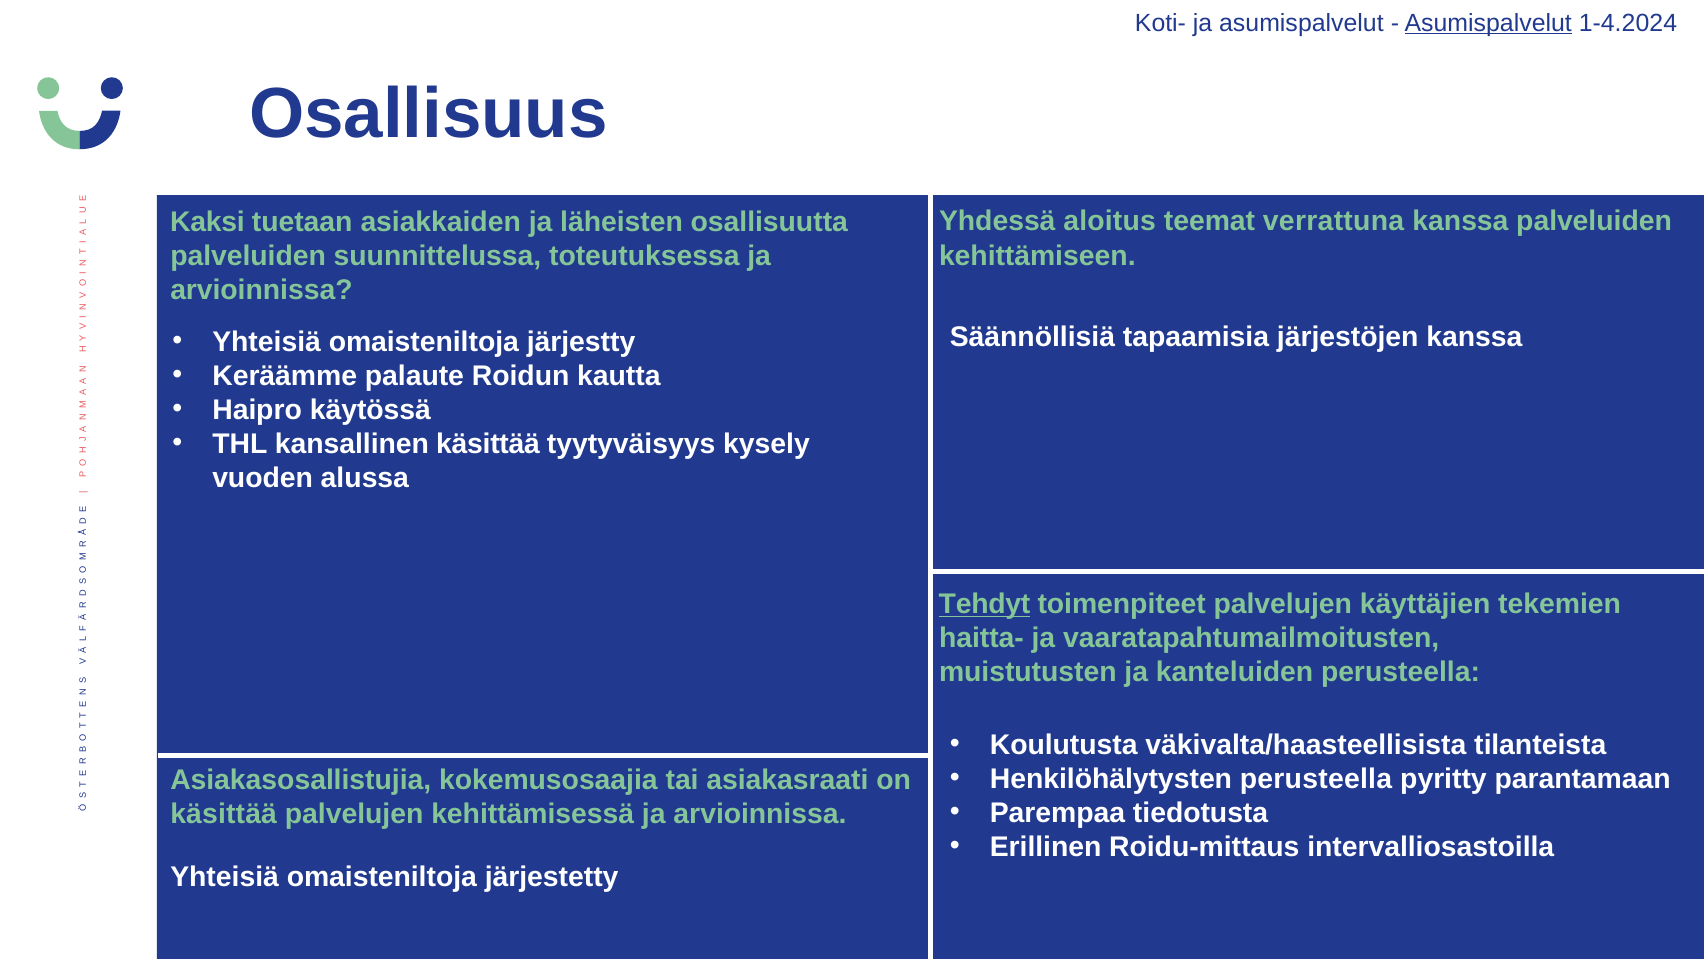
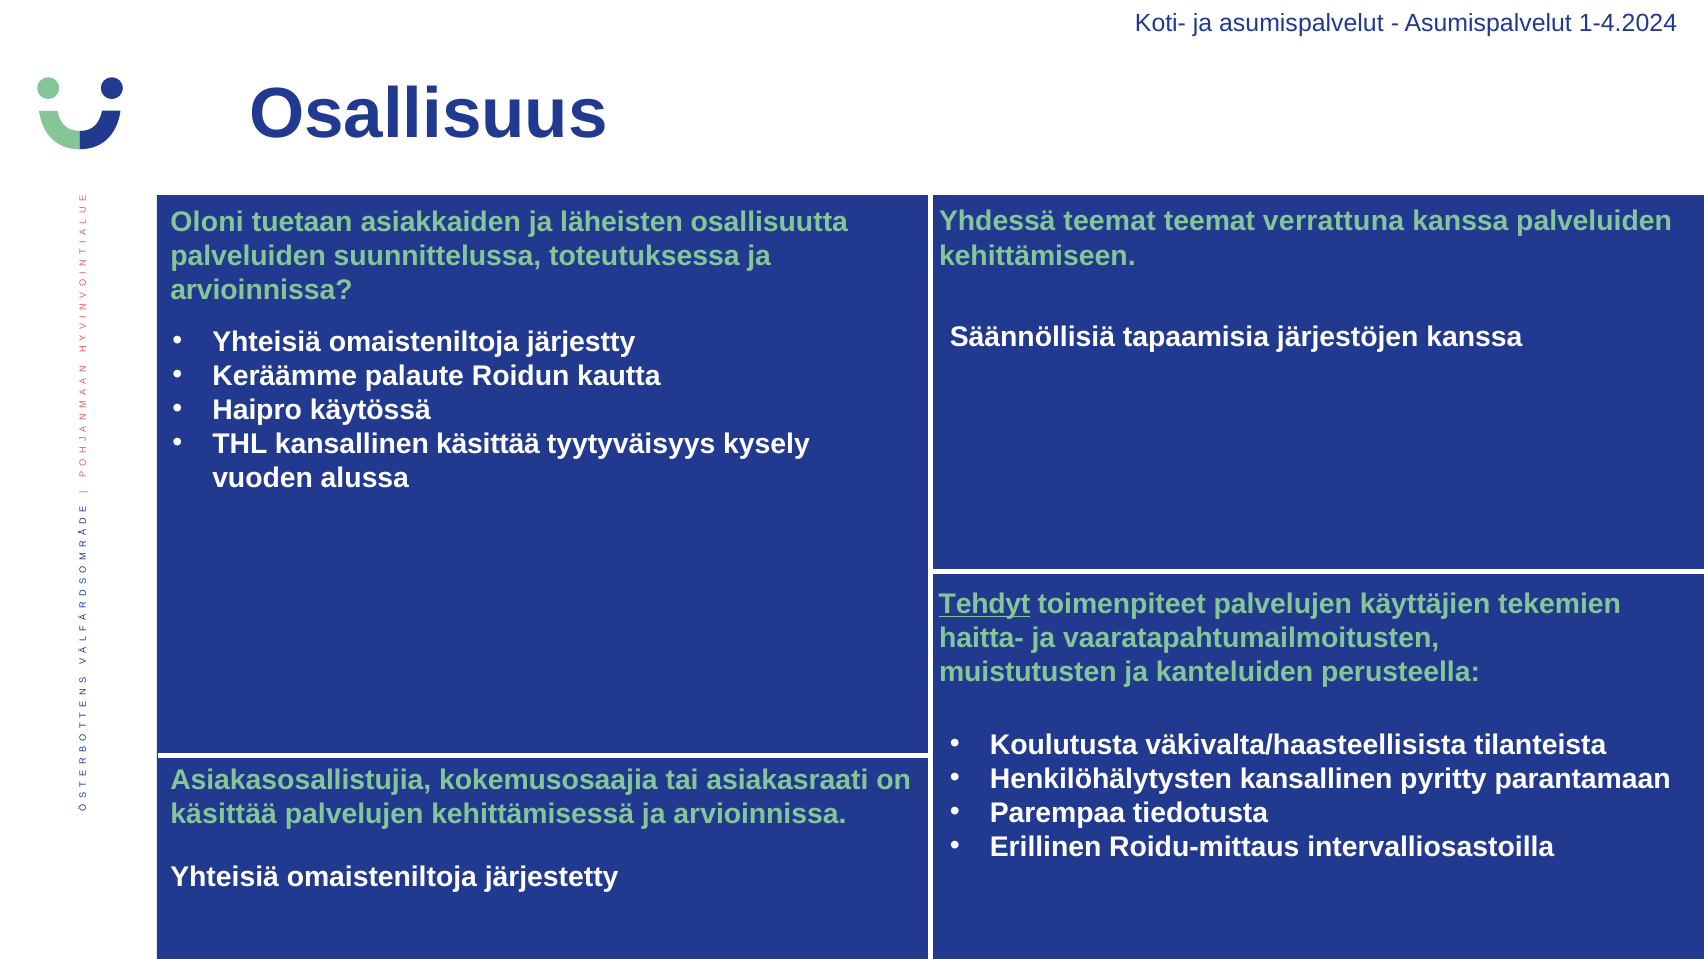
Asumispalvelut underline: present -> none (1488, 23)
Yhdessä aloitus: aloitus -> teemat (1110, 221)
Kaksi: Kaksi -> Oloni (207, 222)
Henkilöhälytysten perusteella: perusteella -> kansallinen (1316, 779)
